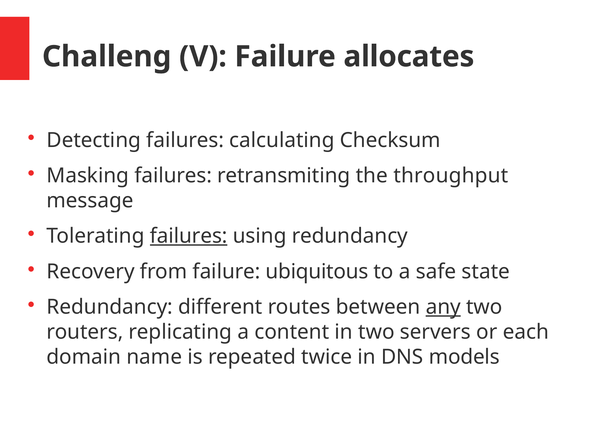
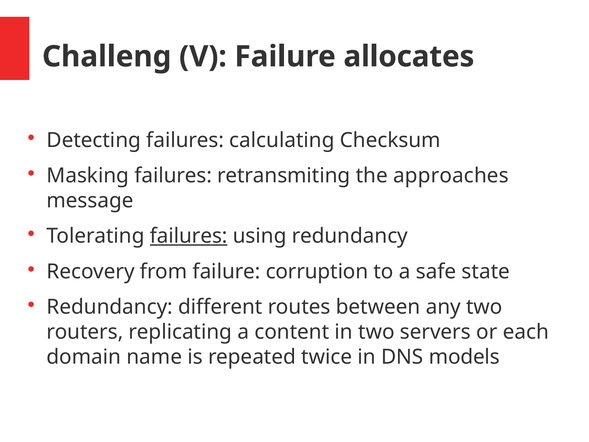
throughput: throughput -> approaches (451, 176)
ubiquitous: ubiquitous -> corruption (317, 271)
any underline: present -> none (443, 307)
